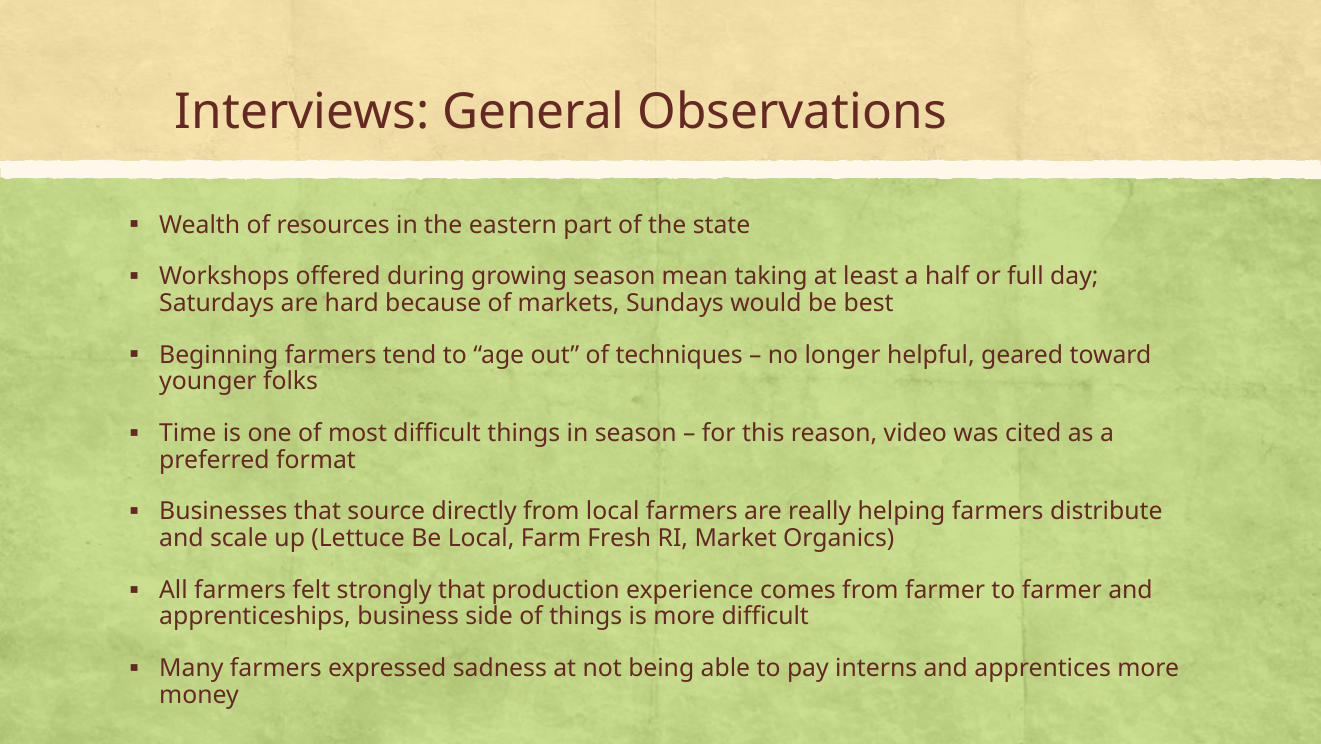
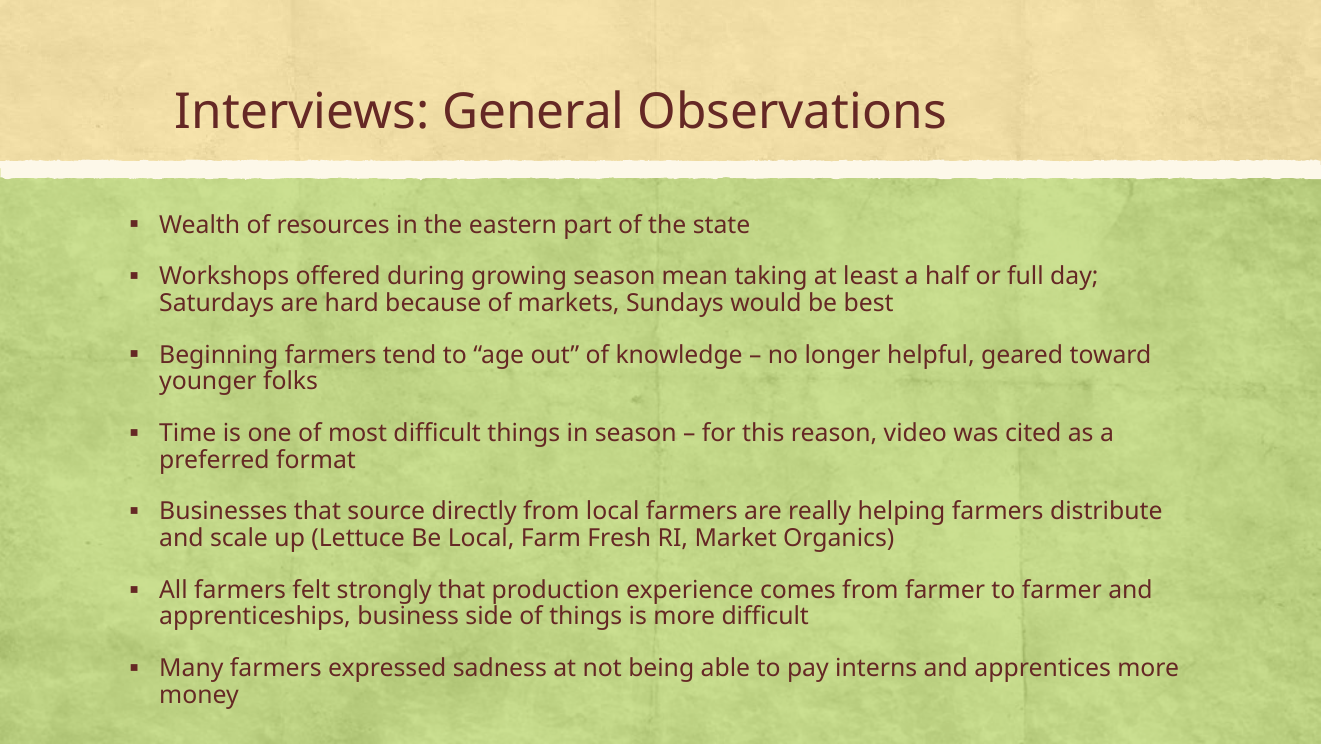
techniques: techniques -> knowledge (679, 355)
